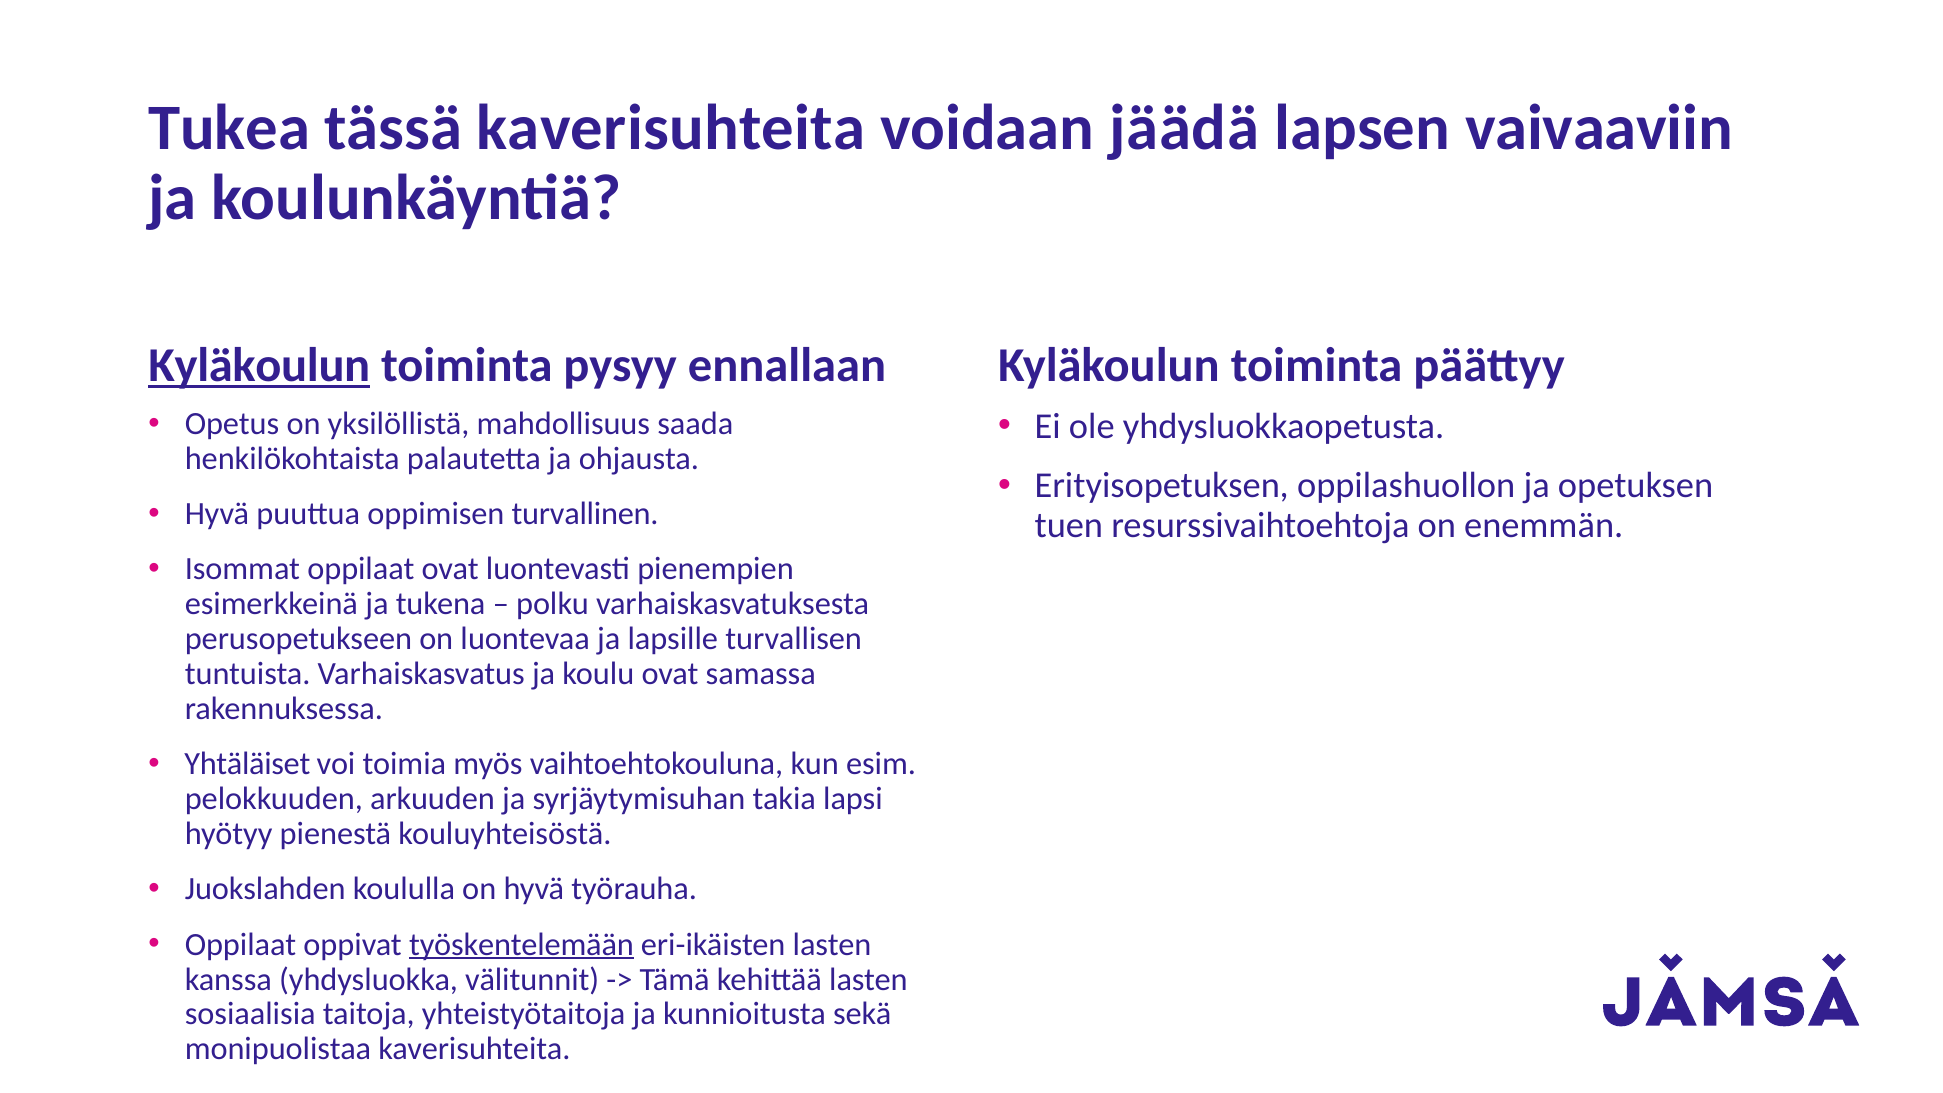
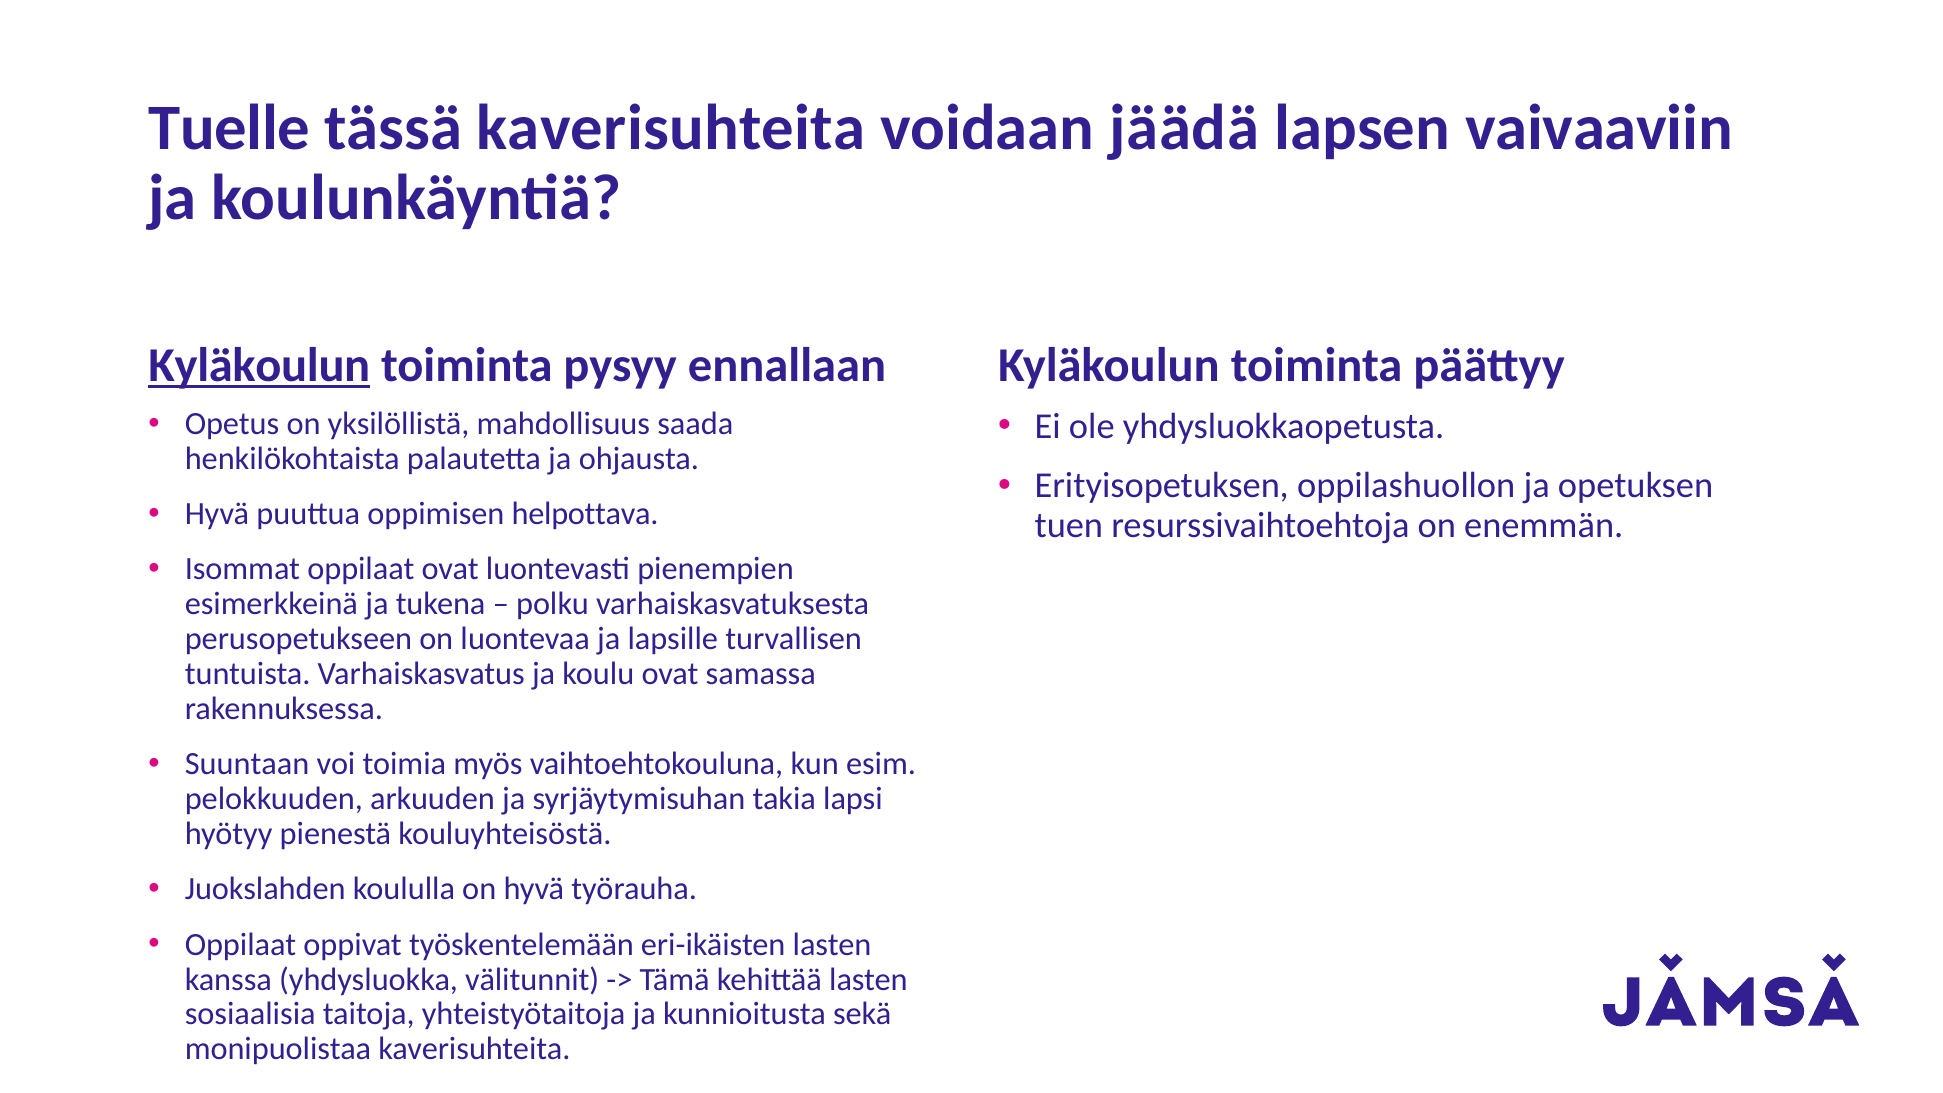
Tukea: Tukea -> Tuelle (229, 128)
turvallinen: turvallinen -> helpottava (585, 514)
Yhtäläiset: Yhtäläiset -> Suuntaan (247, 764)
työskentelemään underline: present -> none (521, 944)
